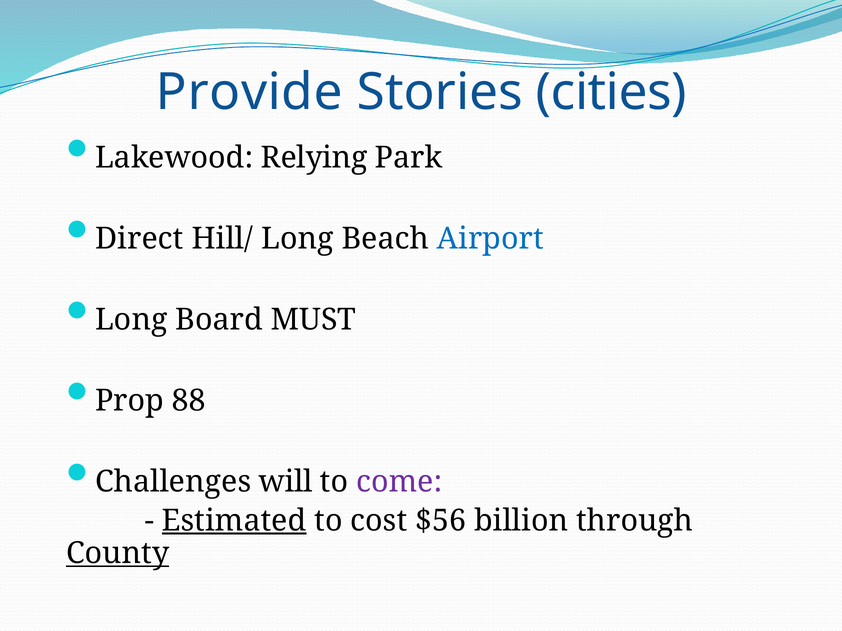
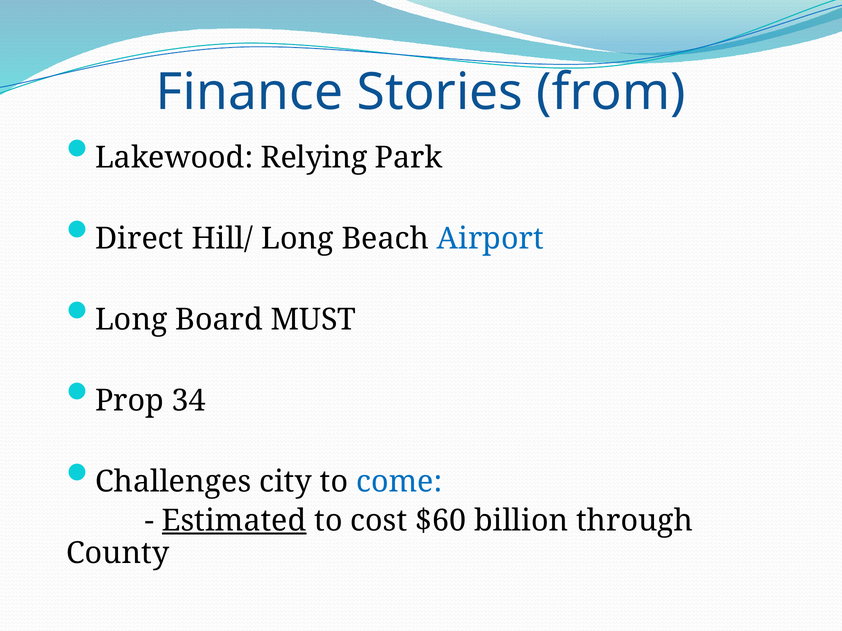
Provide: Provide -> Finance (249, 92)
cities: cities -> from (611, 92)
88: 88 -> 34 (189, 401)
will: will -> city (286, 482)
come colour: purple -> blue (399, 482)
$56: $56 -> $60 (441, 521)
County underline: present -> none (118, 554)
